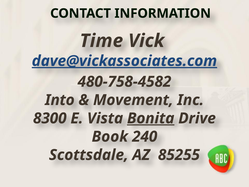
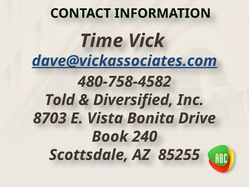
Into: Into -> Told (60, 100)
Movement: Movement -> Diversified (133, 100)
8300: 8300 -> 8703 (50, 118)
Bonita underline: present -> none (151, 118)
